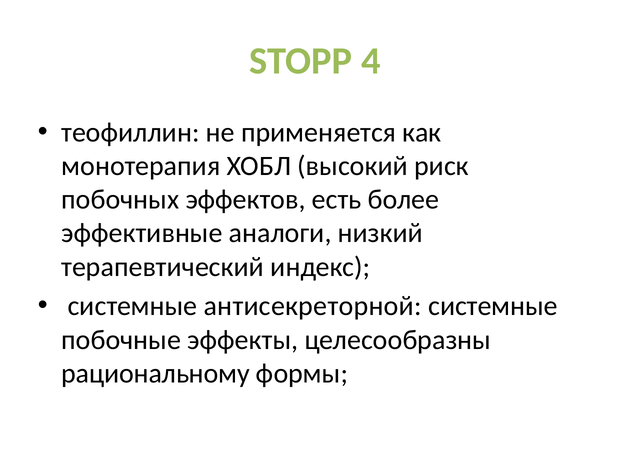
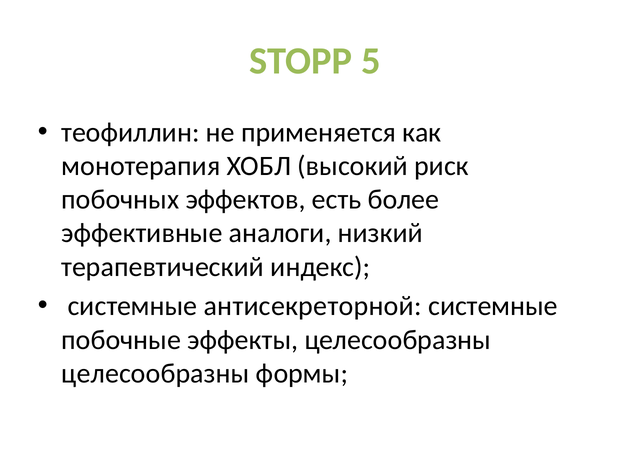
4: 4 -> 5 (371, 61)
рациональному: рациональному -> целесообразны (156, 373)
